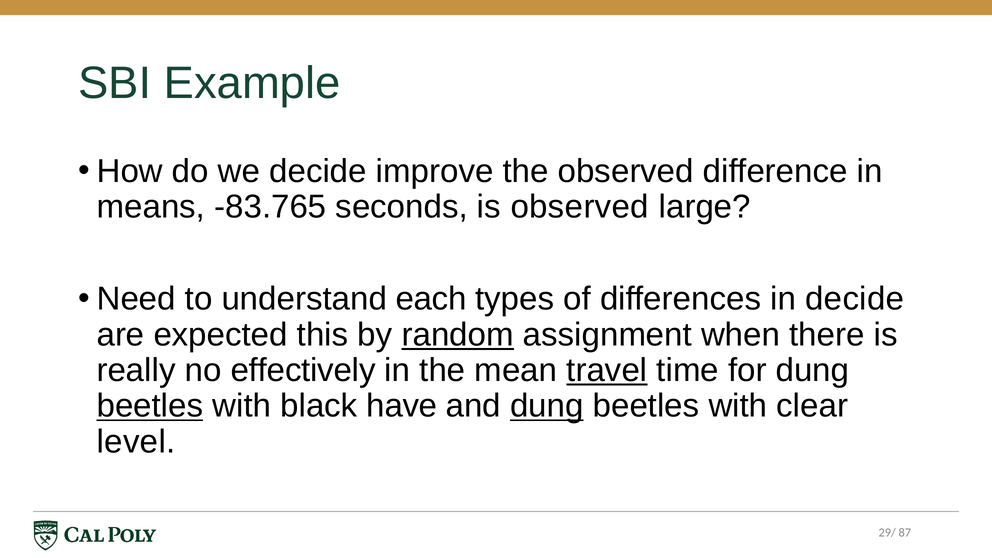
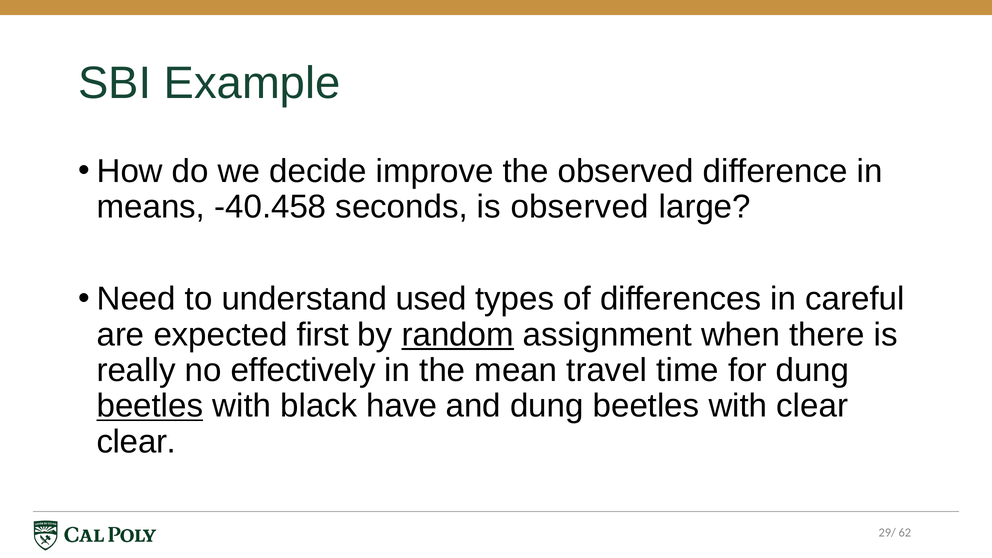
-83.765: -83.765 -> -40.458 (270, 207)
each: each -> used (431, 299)
in decide: decide -> careful (855, 299)
this: this -> first (323, 335)
travel underline: present -> none (607, 370)
dung underline: present -> none (547, 406)
level: level -> clear (136, 442)
87: 87 -> 62 (905, 533)
